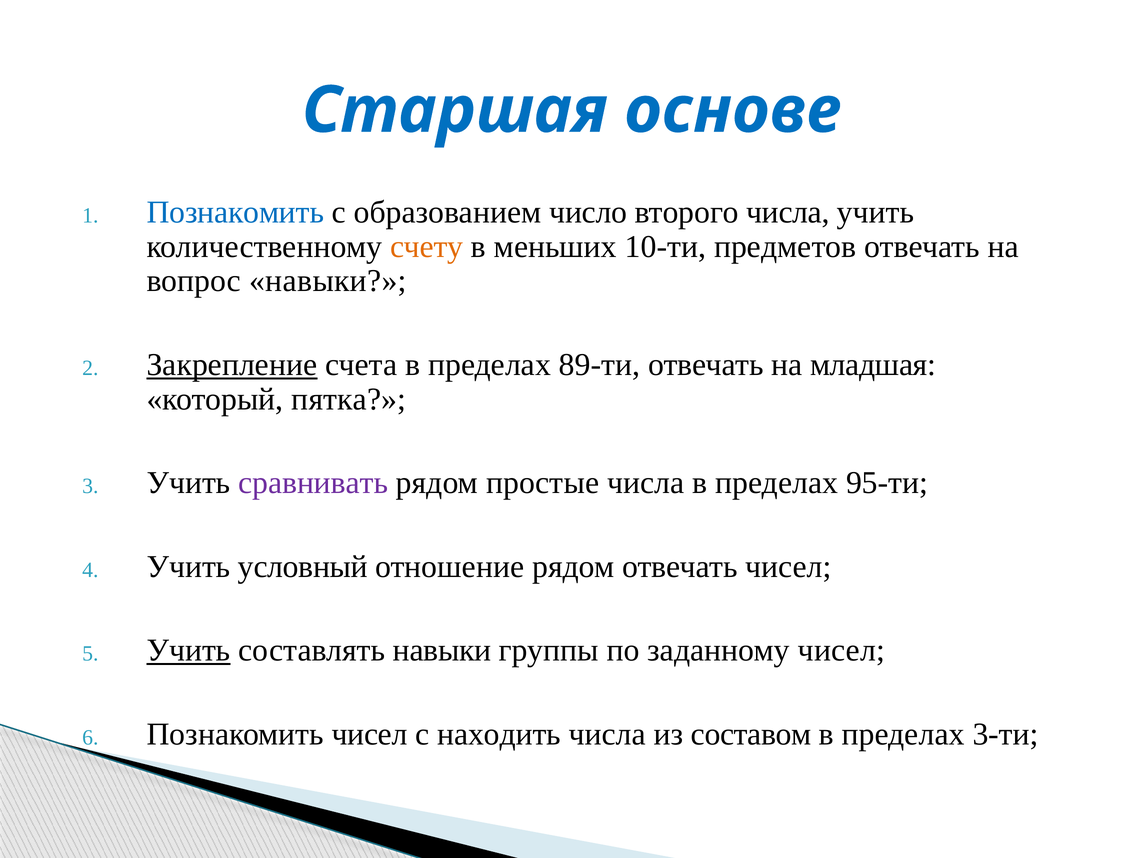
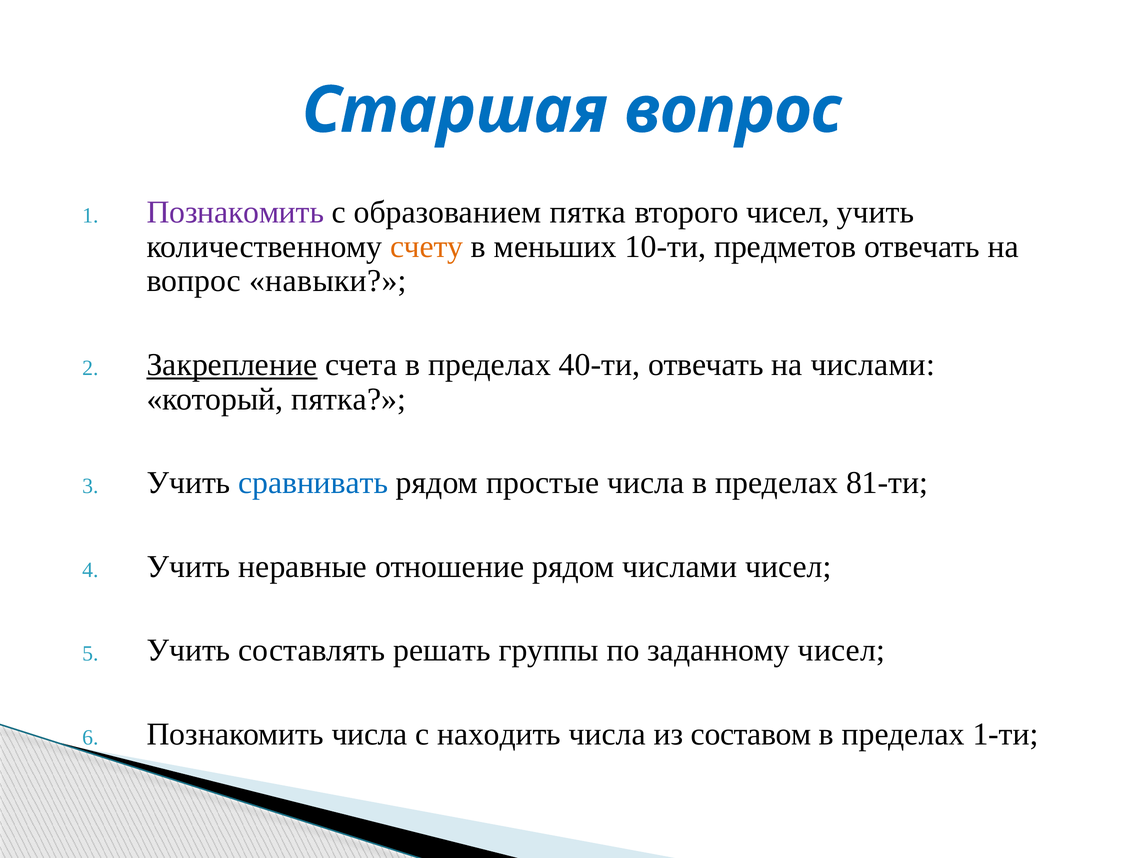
Старшая основе: основе -> вопрос (733, 110)
Познакомить colour: blue -> purple (235, 212)
образованием число: число -> пятка (588, 212)
второго числа: числа -> чисел (788, 212)
89-ти: 89-ти -> 40-ти (600, 365)
на младшая: младшая -> числами (873, 365)
сравнивать colour: purple -> blue (313, 483)
95-ти: 95-ти -> 81-ти (887, 483)
условный: условный -> неравные (303, 567)
рядом отвечать: отвечать -> числами (680, 567)
Учить underline: present -> none (188, 651)
составлять навыки: навыки -> решать (442, 651)
Познакомить чисел: чисел -> числа (370, 734)
3-ти: 3-ти -> 1-ти (1006, 734)
